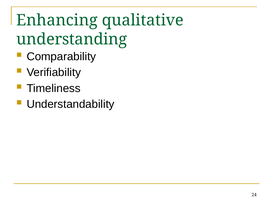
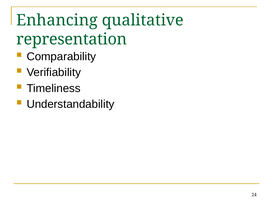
understanding: understanding -> representation (72, 39)
